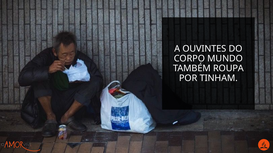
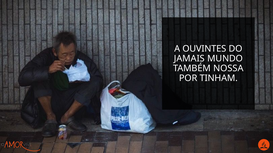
CORPO: CORPO -> JAMAIS (189, 59)
ROUPA: ROUPA -> NOSSA (228, 69)
